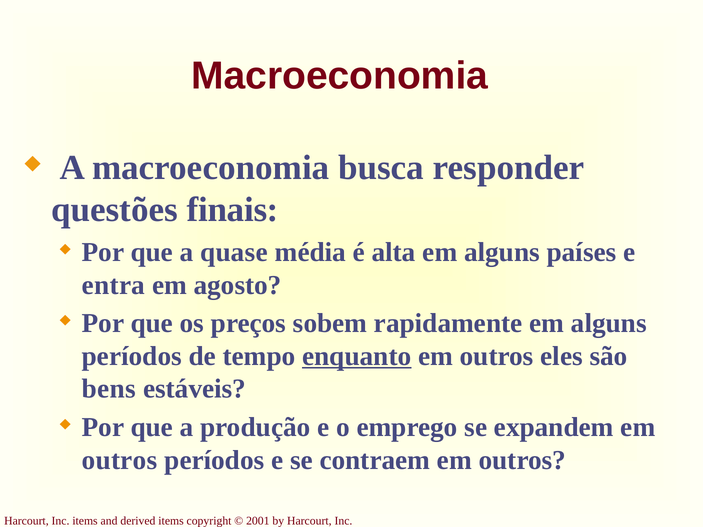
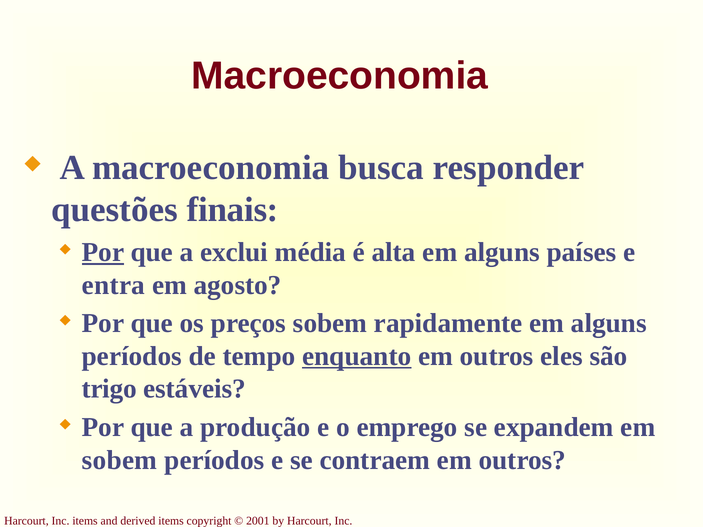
Por underline: none -> present (103, 252)
quase: quase -> exclui (234, 252)
bens: bens -> trigo (109, 389)
outros: outros -> sobem (120, 460)
